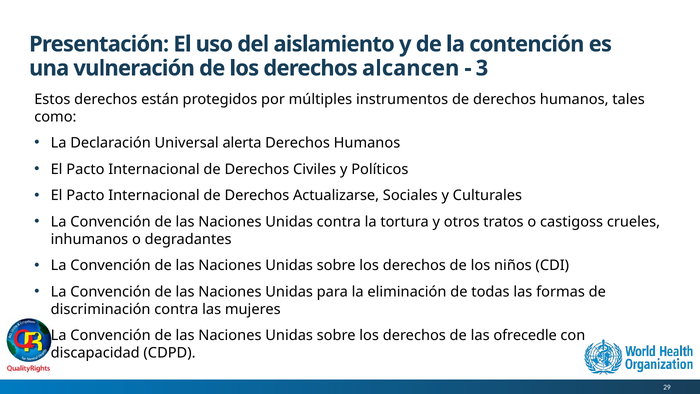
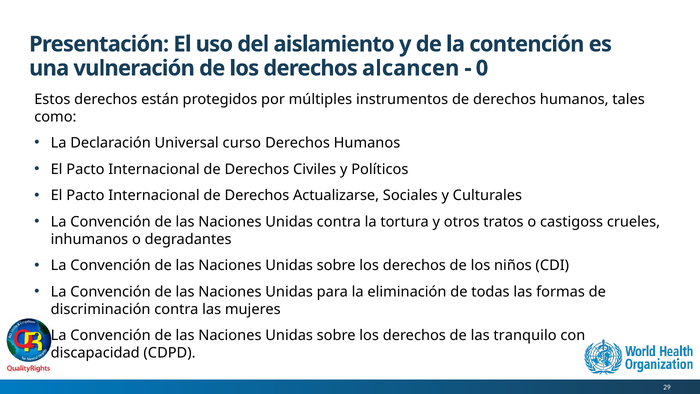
3: 3 -> 0 (482, 68)
alerta: alerta -> curso (242, 143)
ofrecedle: ofrecedle -> tranquilo (525, 335)
